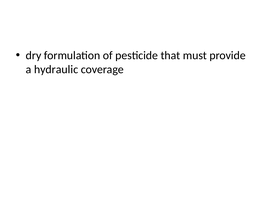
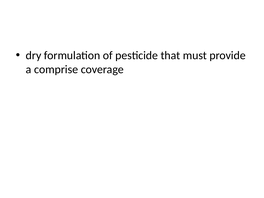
hydraulic: hydraulic -> comprise (56, 69)
